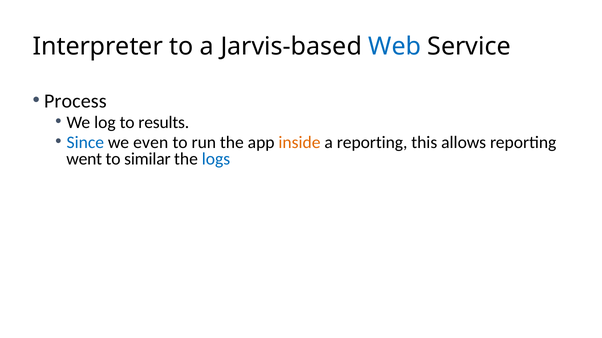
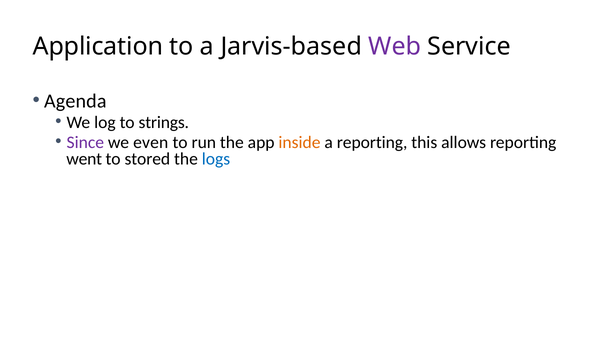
Interpreter: Interpreter -> Application (98, 46)
Web colour: blue -> purple (395, 46)
Process: Process -> Agenda (75, 101)
results: results -> strings (164, 122)
Since colour: blue -> purple (85, 142)
similar: similar -> stored (147, 159)
